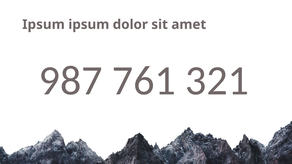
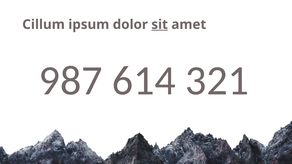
Ipsum: Ipsum -> Cillum (44, 25)
sit underline: none -> present (160, 25)
761: 761 -> 614 (144, 81)
